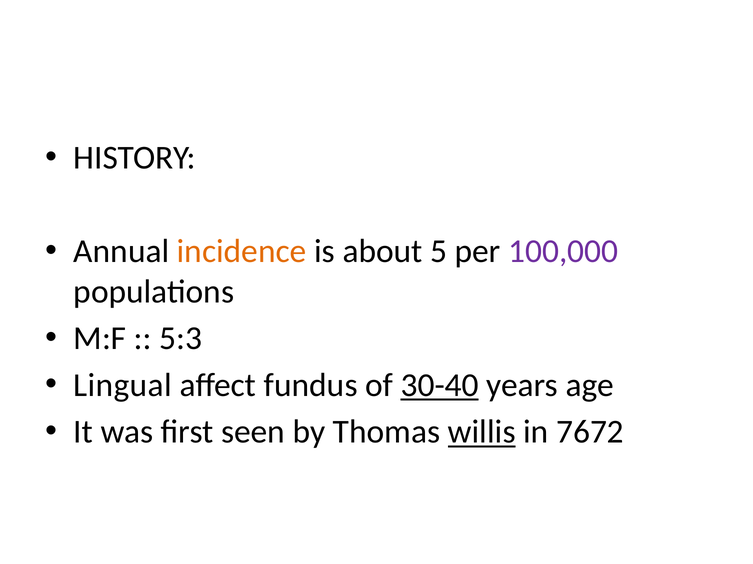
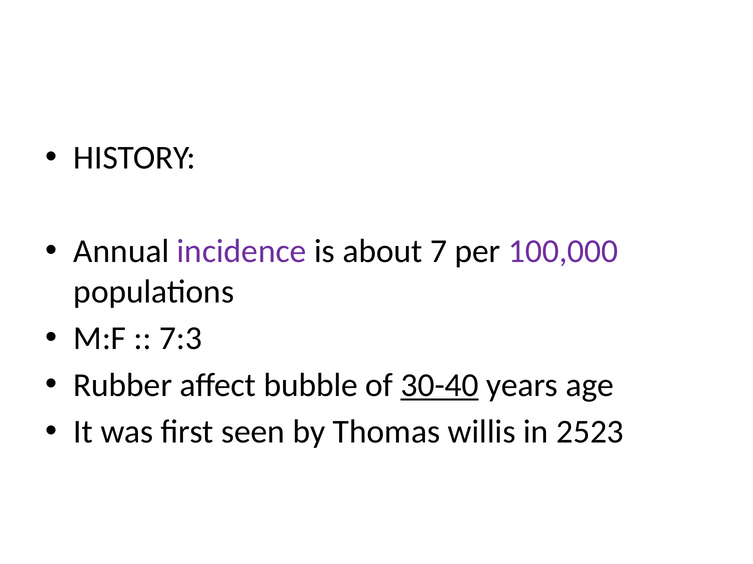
incidence colour: orange -> purple (242, 252)
5: 5 -> 7 (439, 252)
5:3: 5:3 -> 7:3 (181, 339)
Lingual: Lingual -> Rubber (123, 386)
fundus: fundus -> bubble (311, 386)
willis underline: present -> none (482, 432)
7672: 7672 -> 2523 (590, 432)
